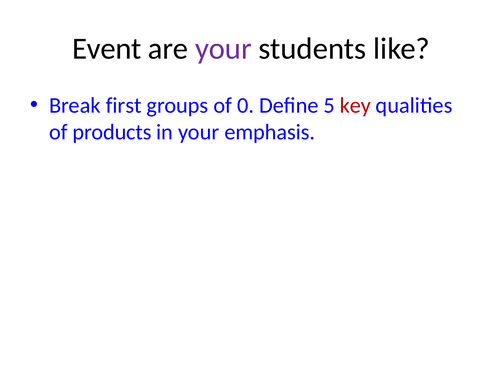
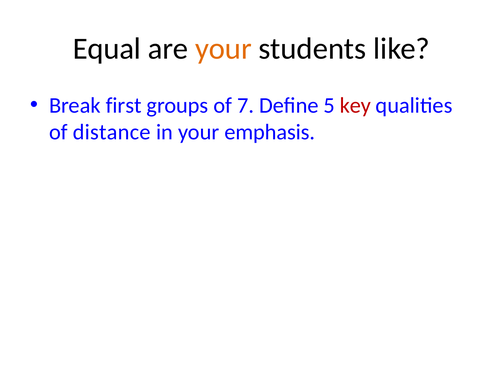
Event: Event -> Equal (107, 49)
your colour: purple -> orange (223, 49)
0: 0 -> 7 (246, 106)
products: products -> distance (112, 132)
